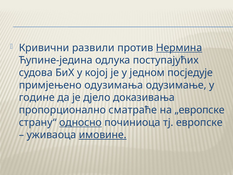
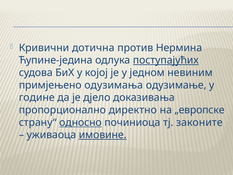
развили: развили -> дотична (93, 48)
Нермина underline: present -> none (179, 48)
поступајућих underline: none -> present (166, 60)
посједује: посједује -> невиним (190, 73)
сматраће: сматраће -> директно (133, 110)
европске: европске -> законите (199, 122)
